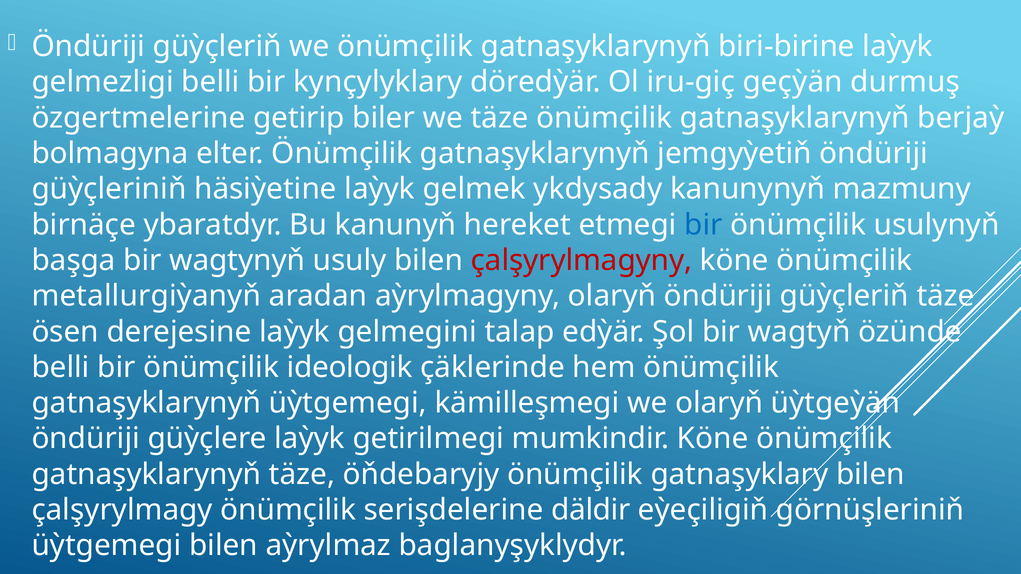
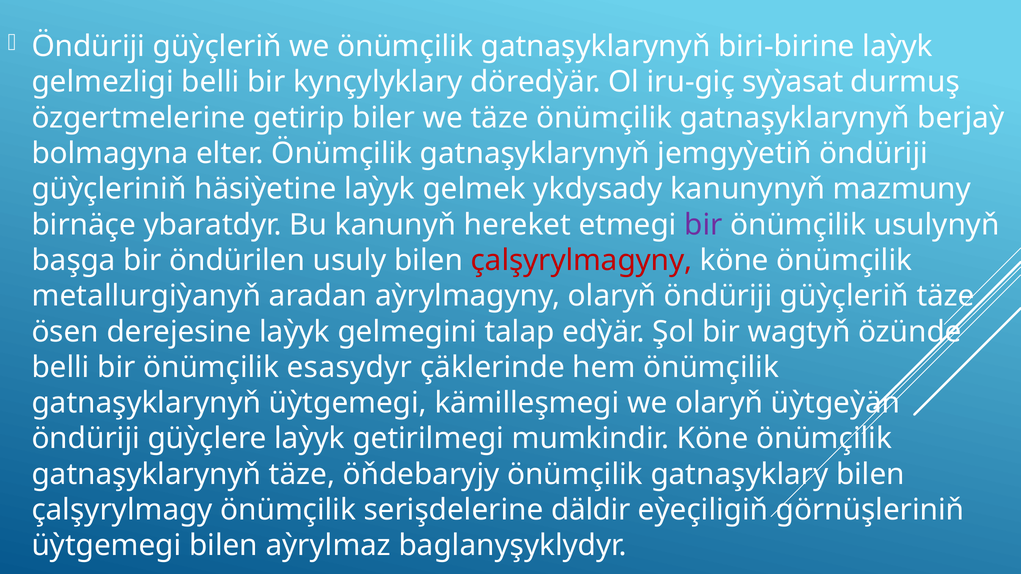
geçỳän: geçỳän -> syỳasat (793, 82)
bir colour: blue -> purple (703, 225)
wagtynyň: wagtynyň -> öndürilen (237, 261)
ideologik: ideologik -> esasydyr (349, 368)
